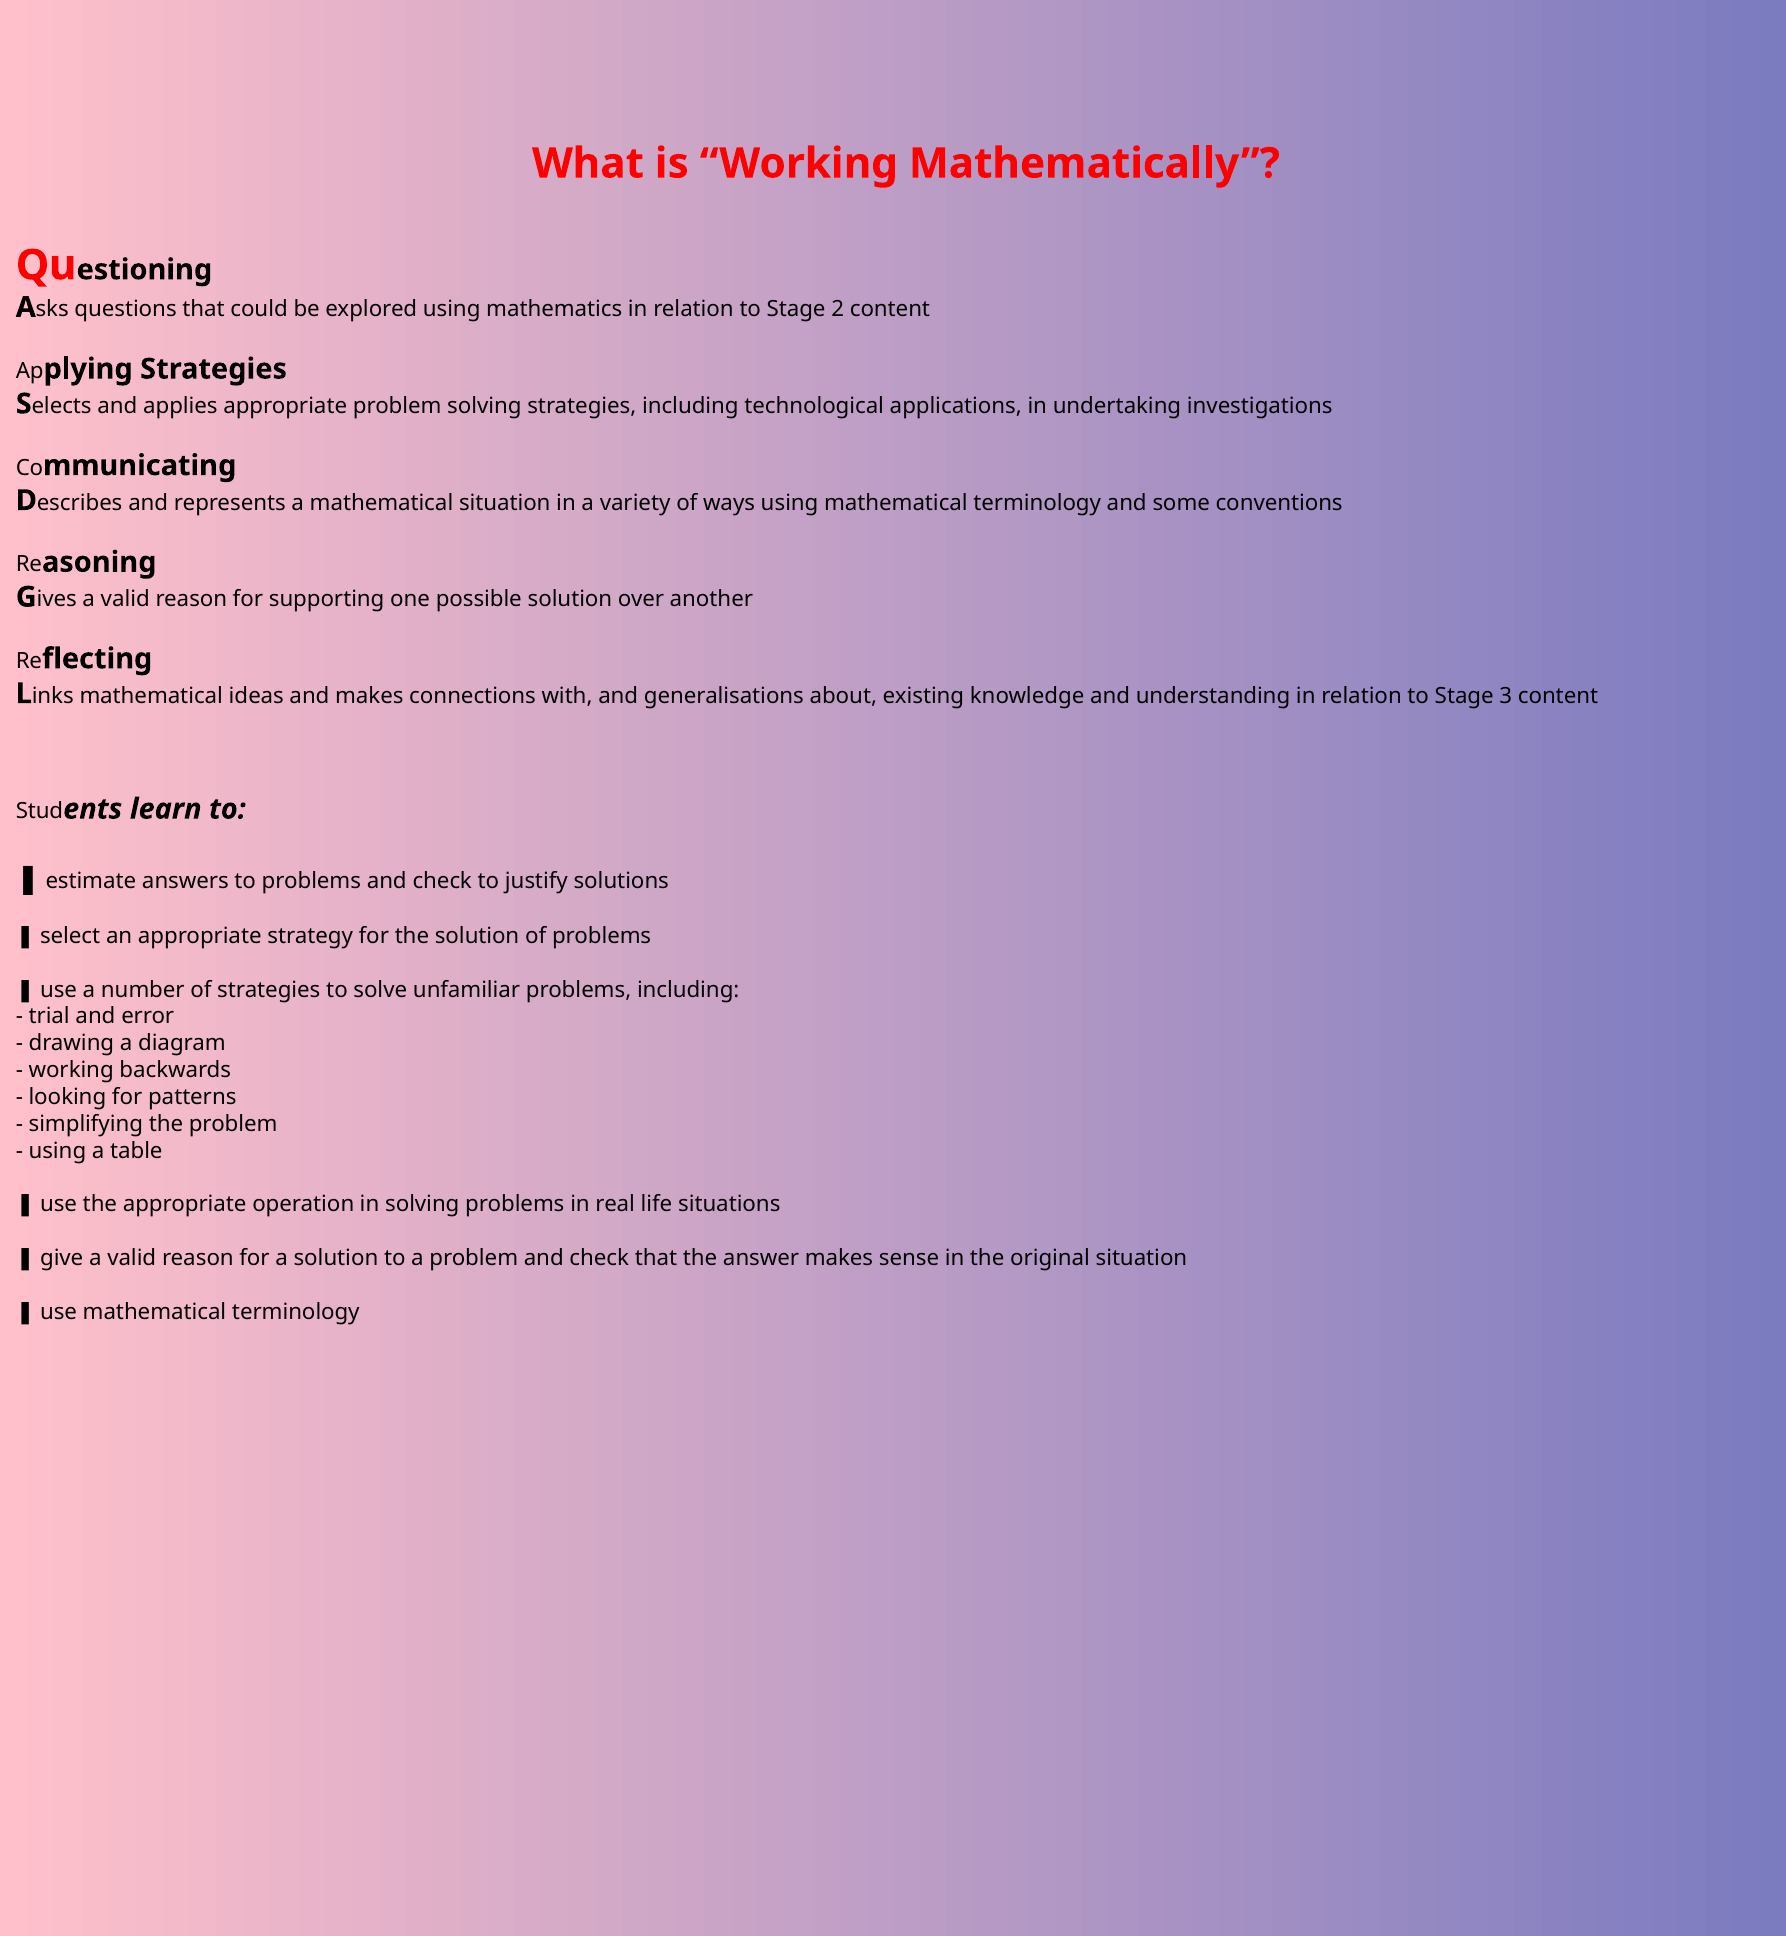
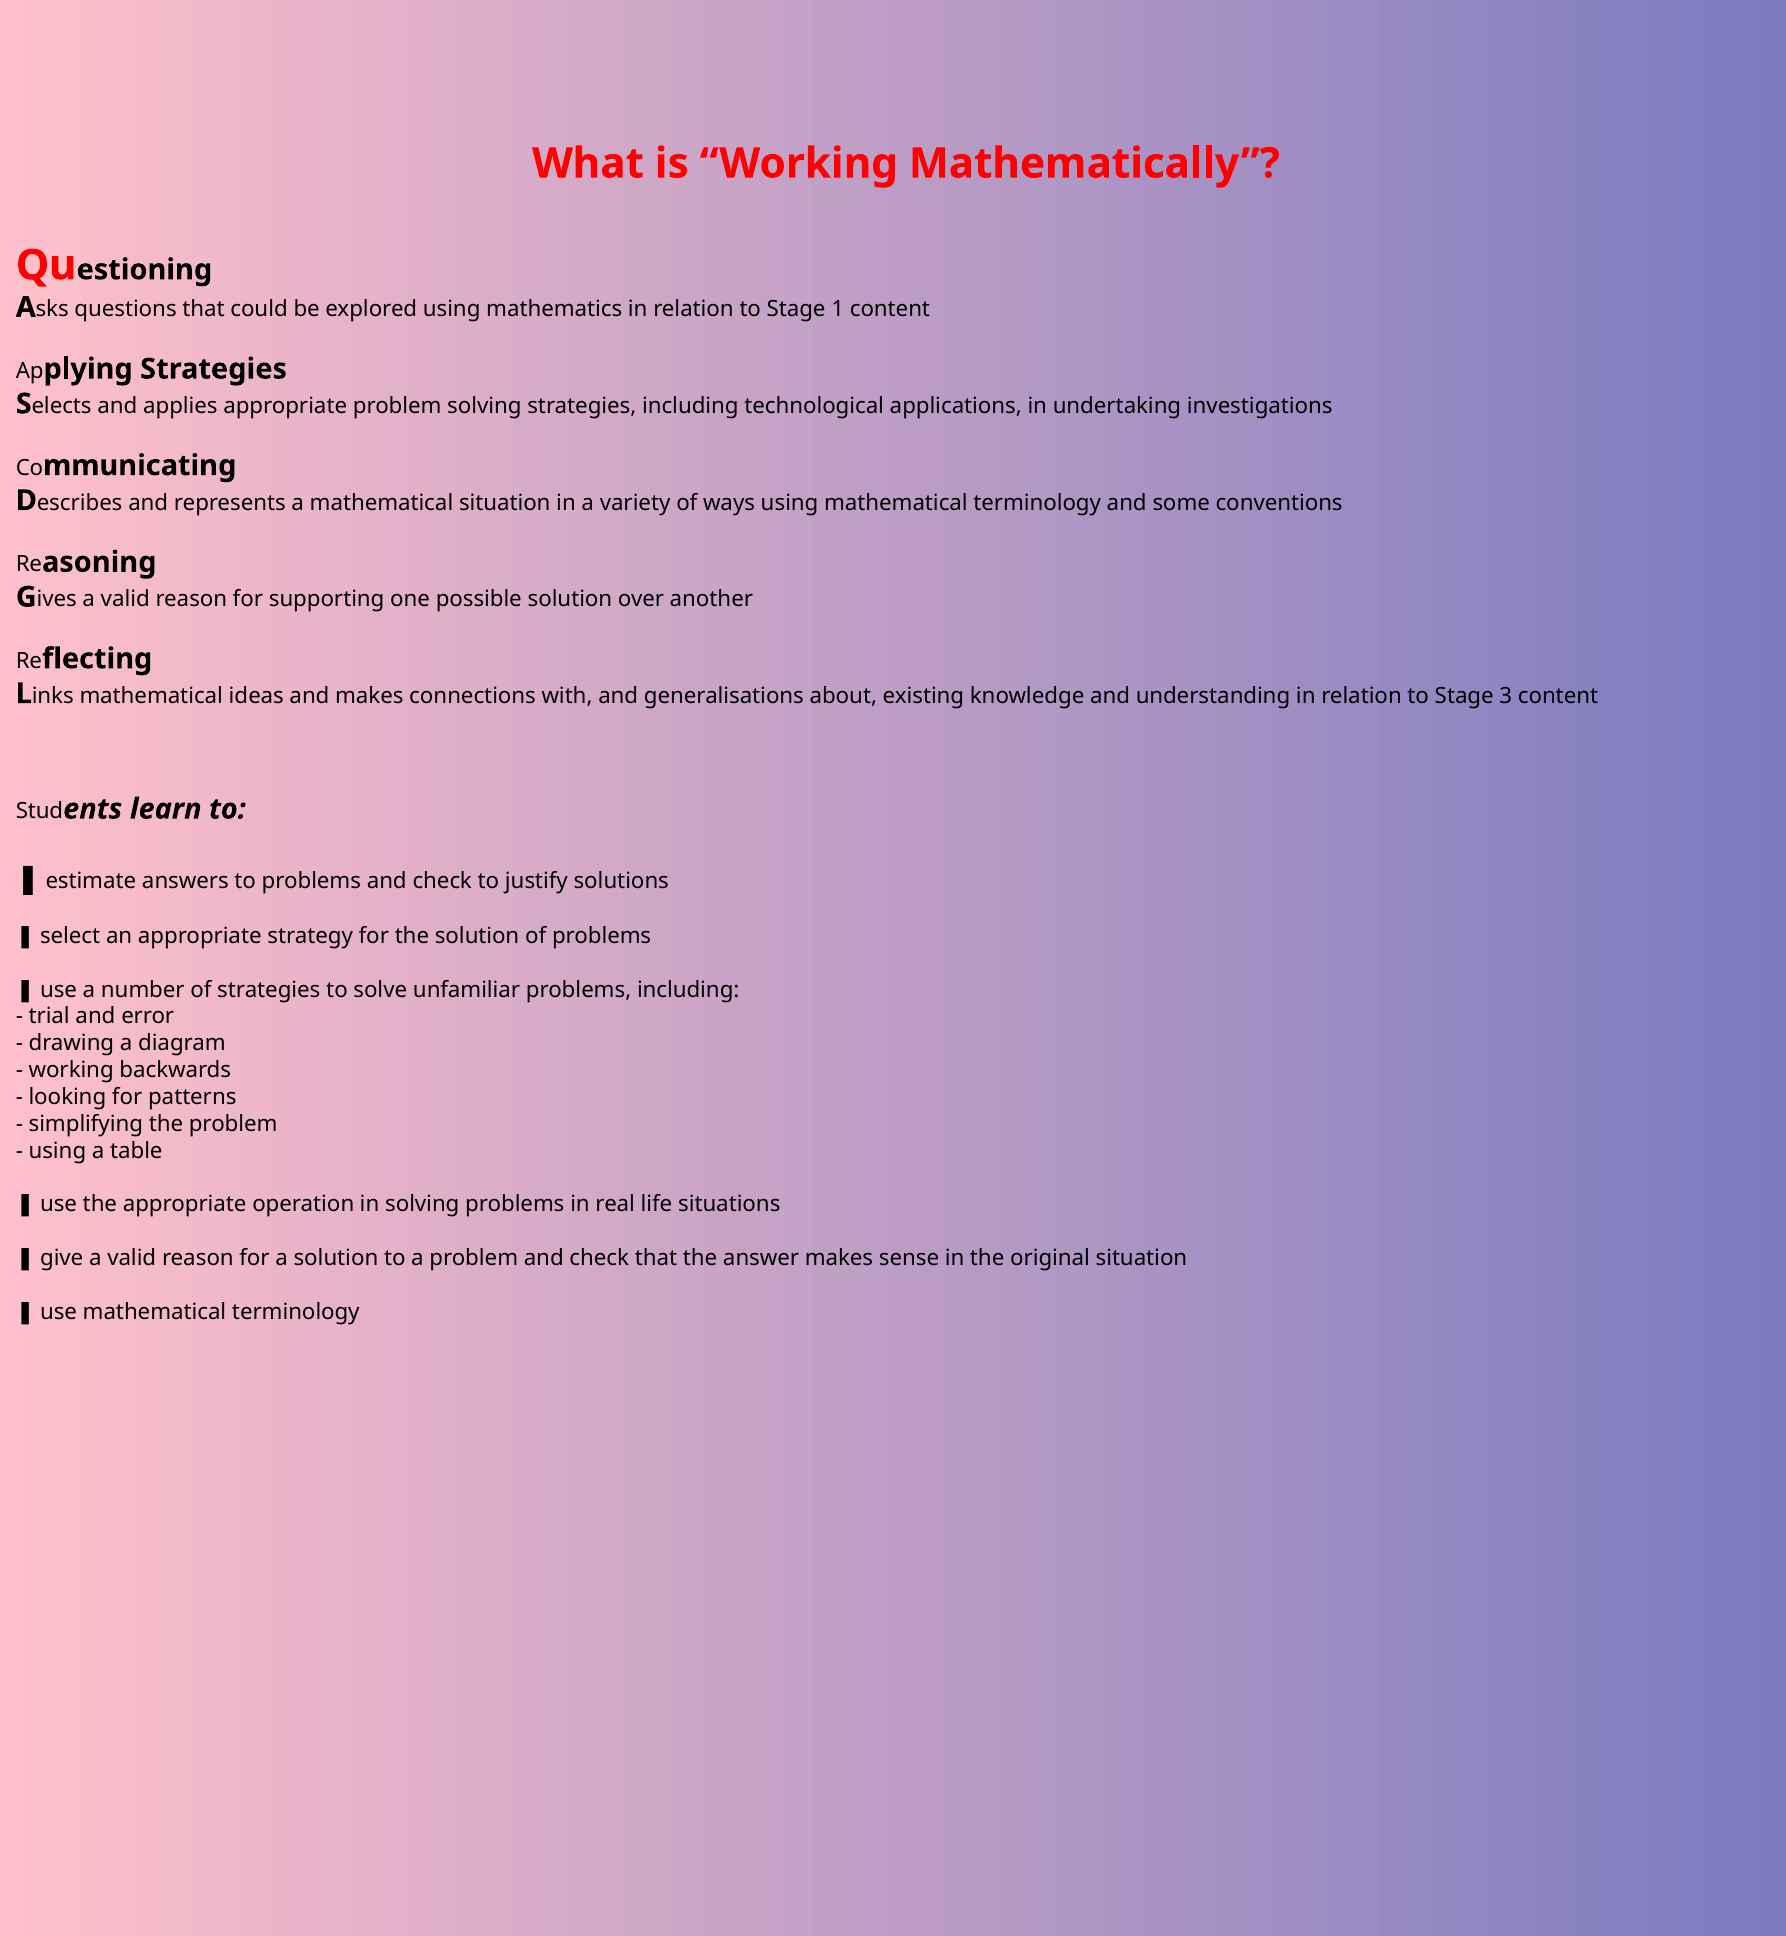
2: 2 -> 1 (838, 309)
